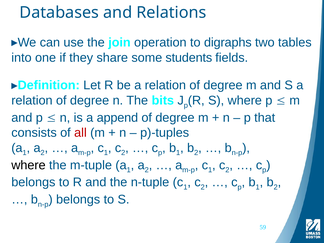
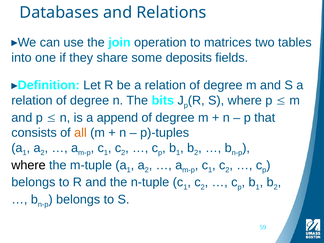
digraphs: digraphs -> matrices (228, 42)
students: students -> deposits (189, 58)
all colour: red -> orange (80, 133)
